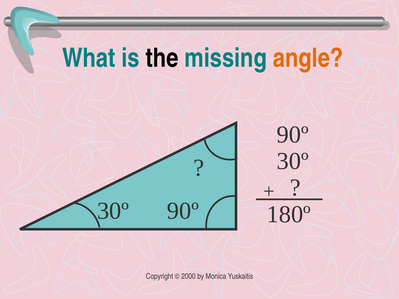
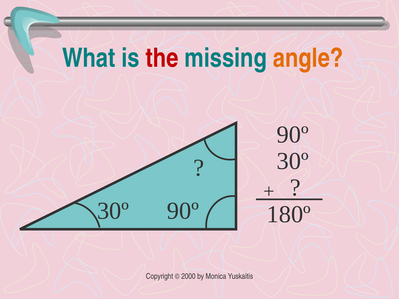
the colour: black -> red (162, 58)
